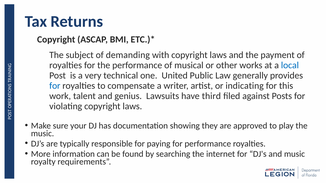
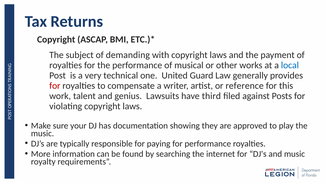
Public: Public -> Guard (202, 76)
for colour: blue -> red (55, 86)
indicating: indicating -> reference (245, 86)
